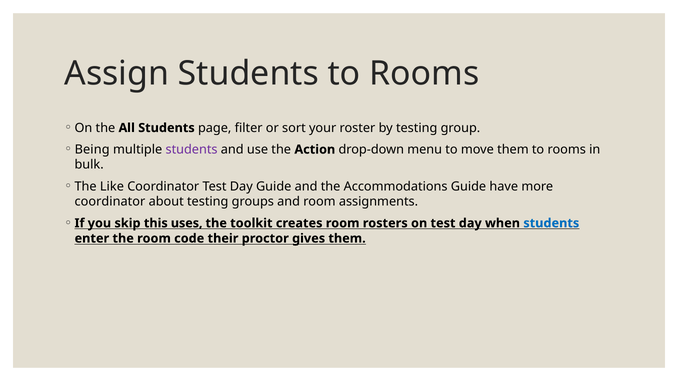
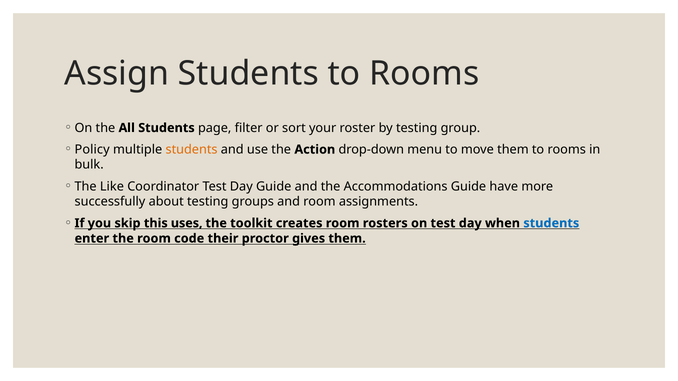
Being: Being -> Policy (92, 150)
students colour: purple -> orange (192, 150)
coordinator: coordinator -> successfully (110, 202)
